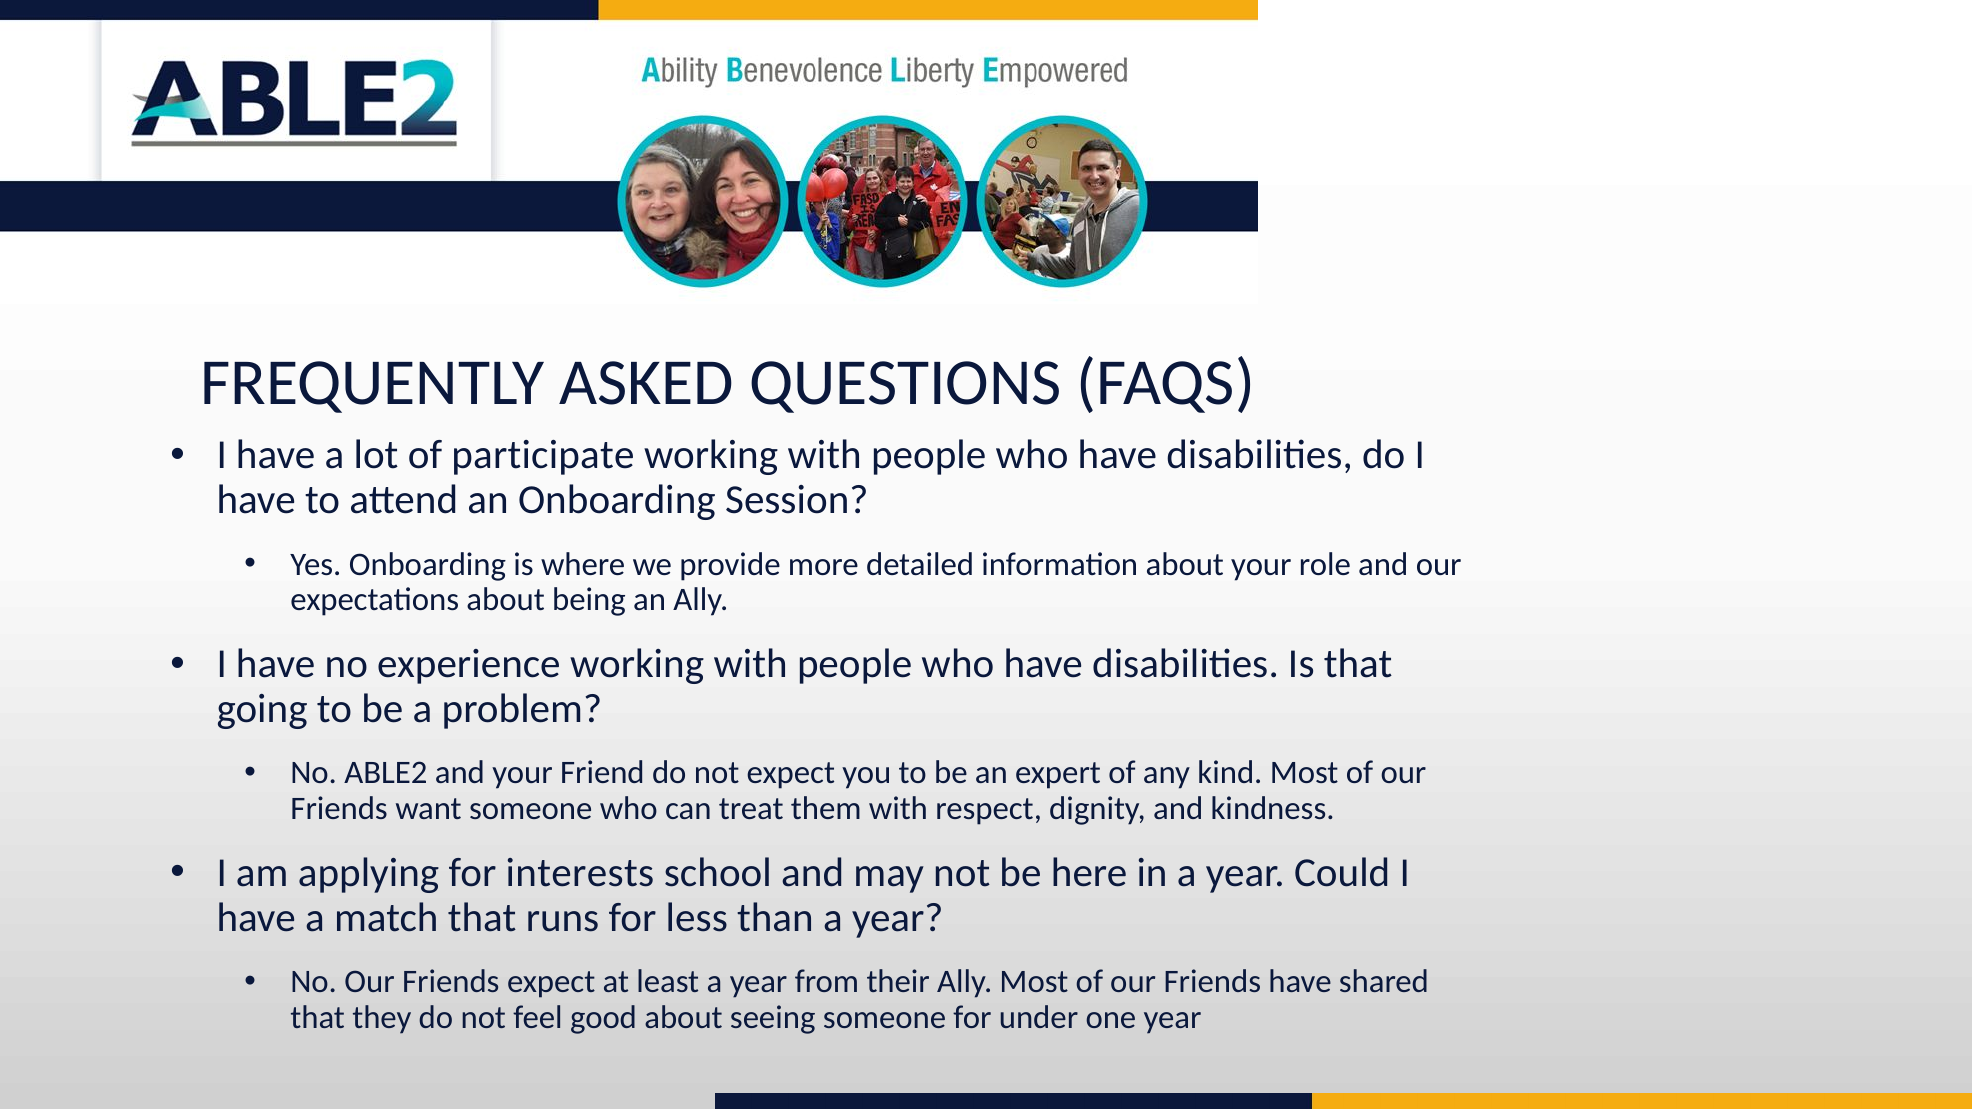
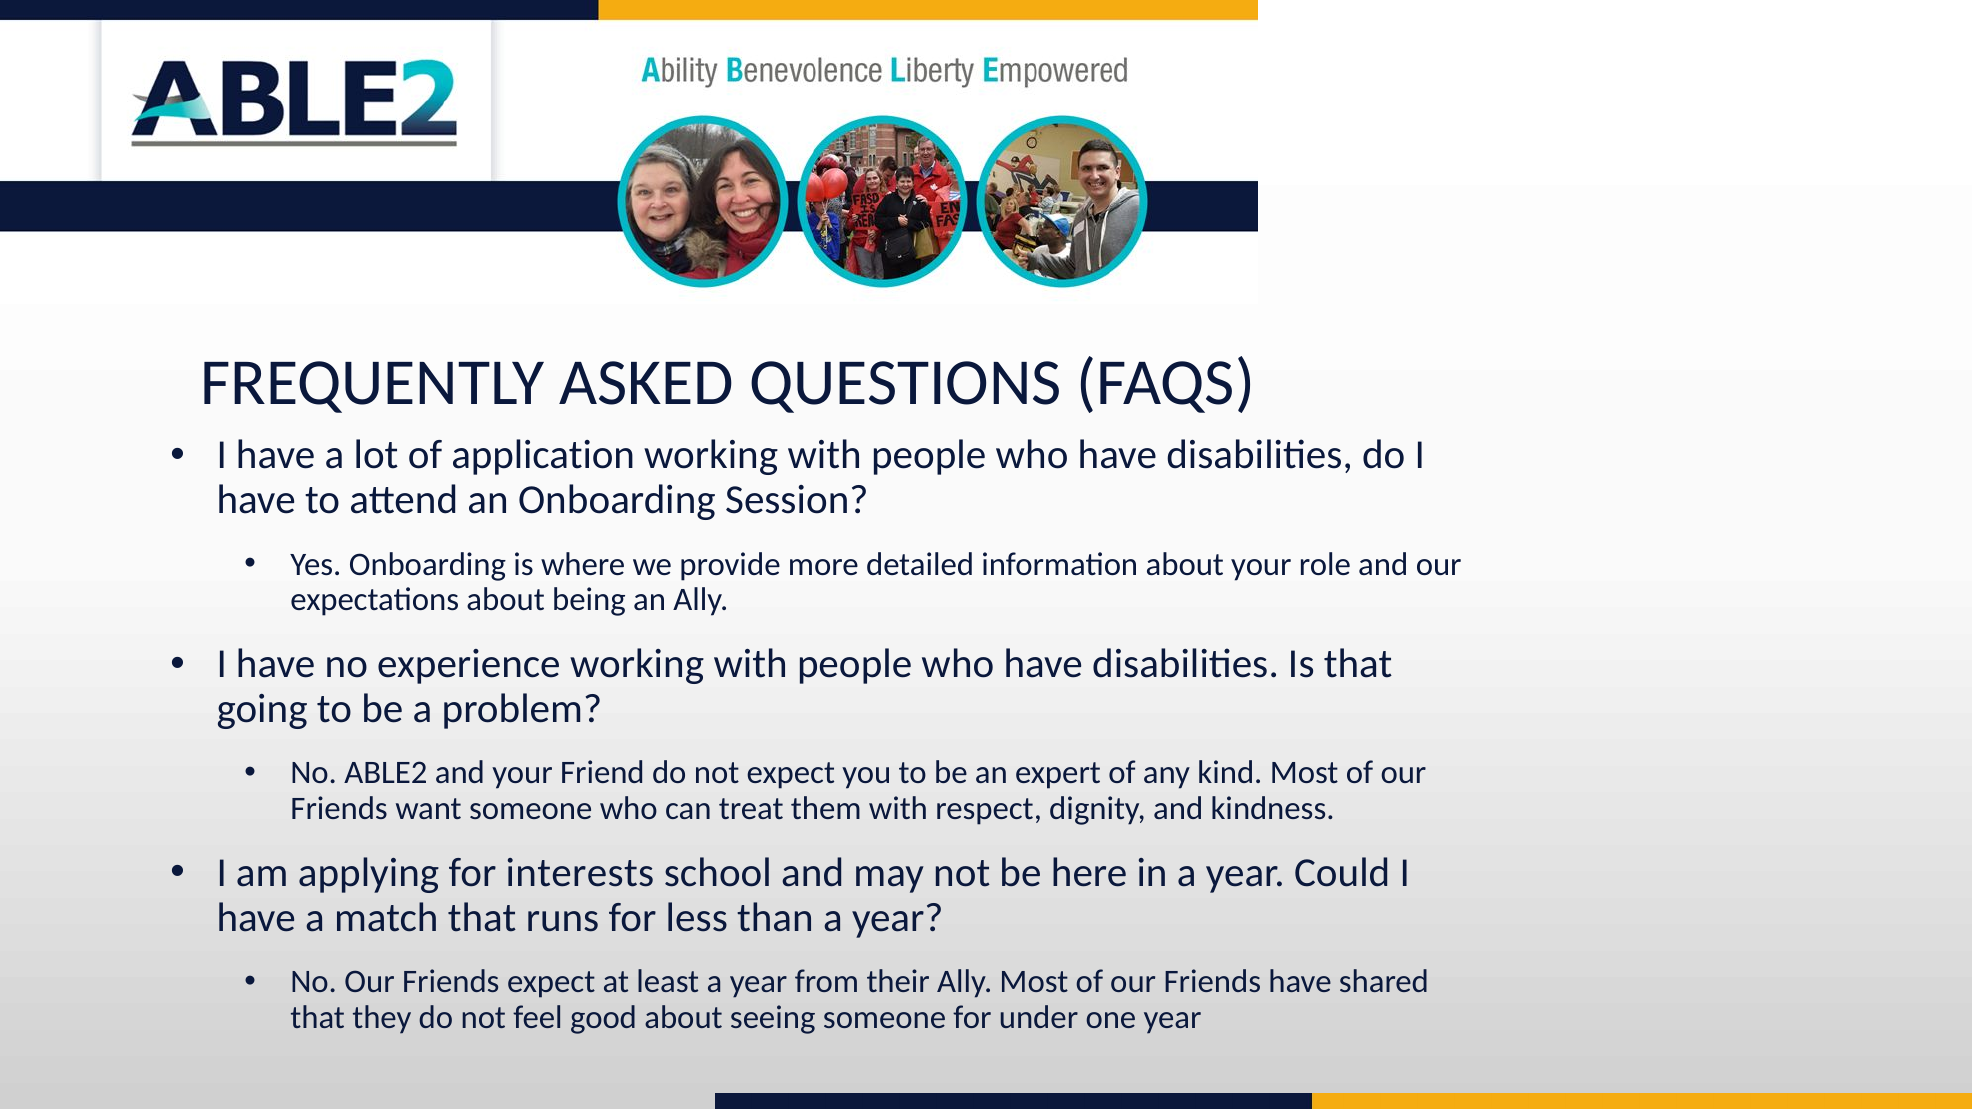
participate: participate -> application (543, 455)
